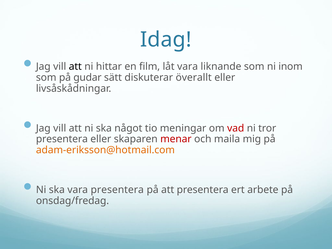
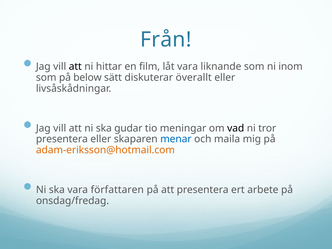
Idag: Idag -> Från (166, 40)
gudar: gudar -> below (88, 78)
något: något -> gudar (128, 128)
vad colour: red -> black (236, 128)
menar colour: red -> blue (176, 139)
vara presentera: presentera -> författaren (117, 190)
